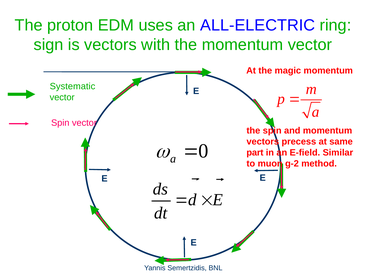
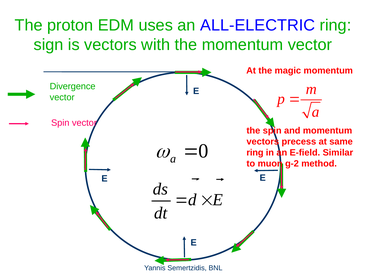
Systematic: Systematic -> Divergence (73, 86)
part: part -> ring (255, 152)
